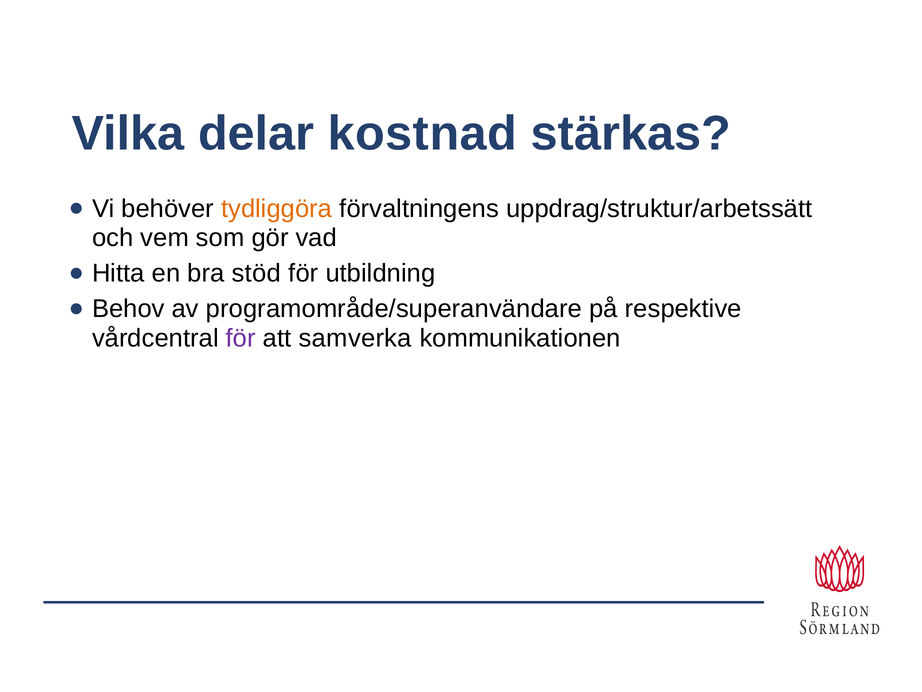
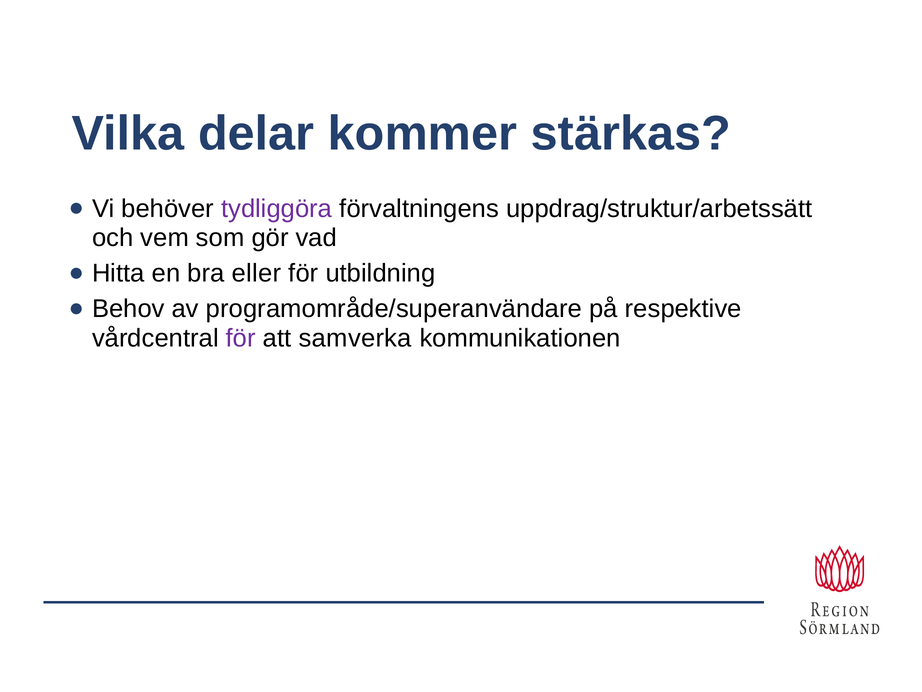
kostnad: kostnad -> kommer (423, 134)
tydliggöra colour: orange -> purple (277, 209)
stöd: stöd -> eller (256, 273)
